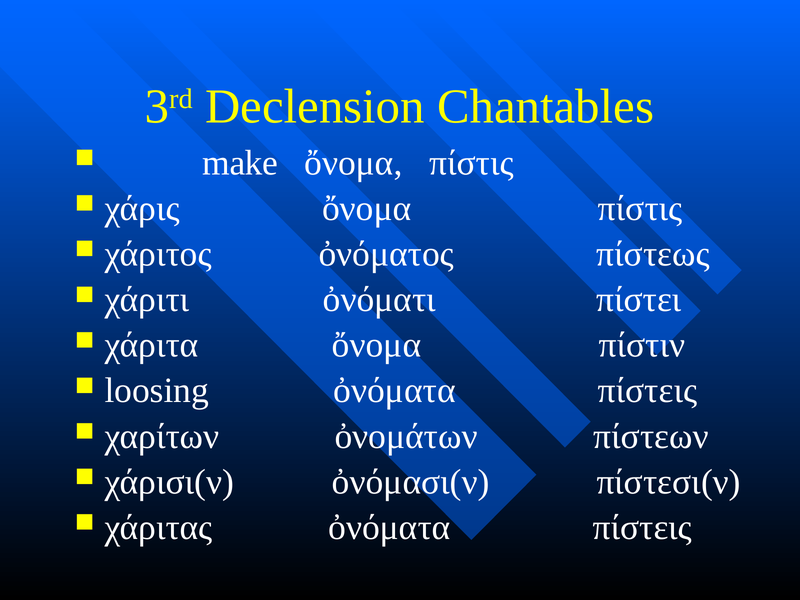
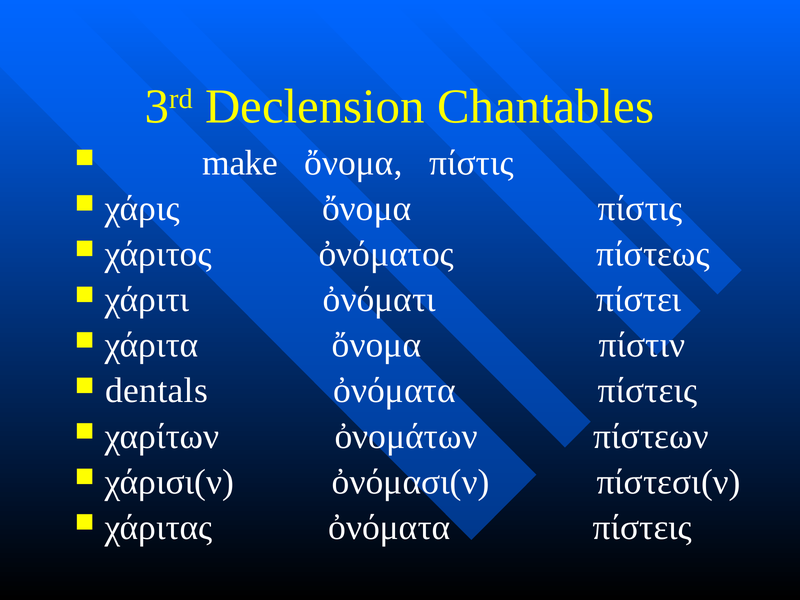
loosing: loosing -> dentals (157, 391)
